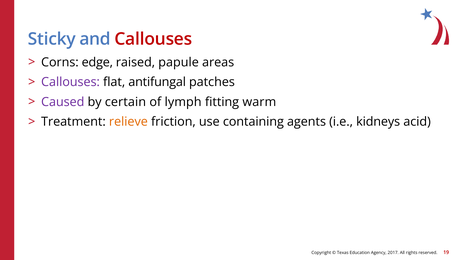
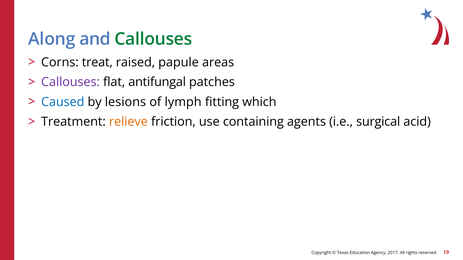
Sticky: Sticky -> Along (52, 39)
Callouses colour: red -> green (153, 39)
edge: edge -> treat (97, 62)
Caused colour: purple -> blue (63, 102)
certain: certain -> lesions (125, 102)
warm: warm -> which (259, 102)
kidneys: kidneys -> surgical (378, 122)
